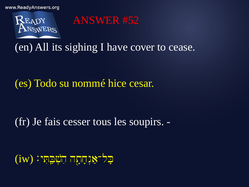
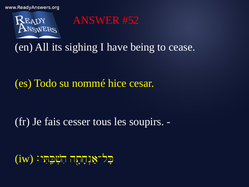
cover: cover -> being (143, 47)
